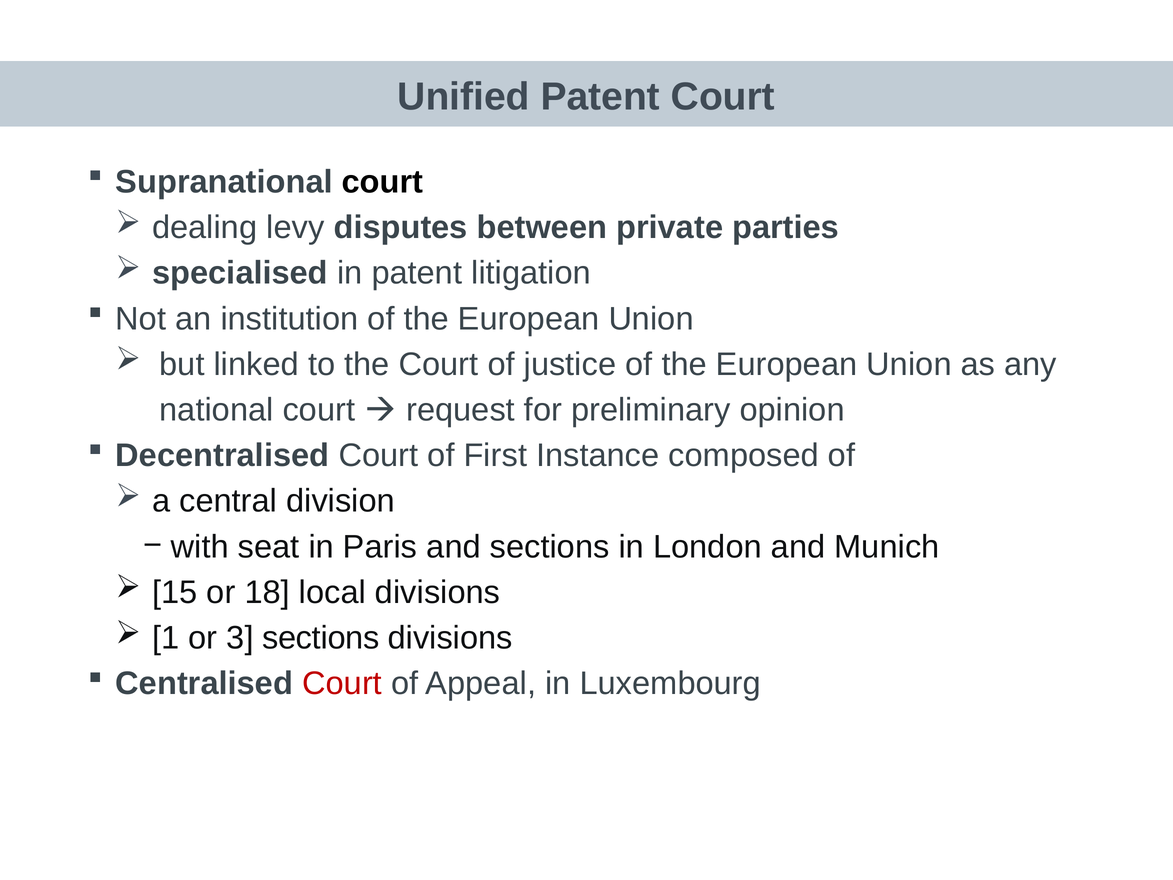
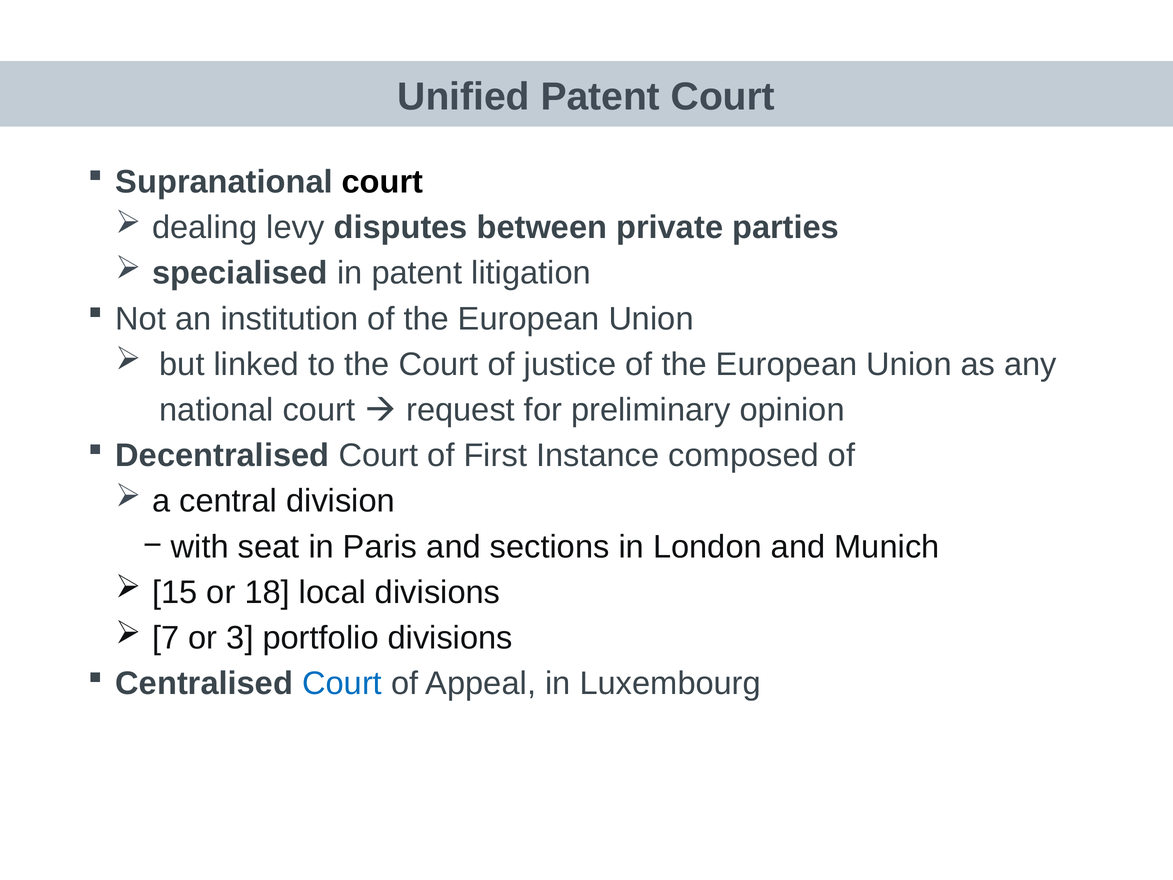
1: 1 -> 7 (166, 638)
3 sections: sections -> portfolio (321, 638)
Court colour: red -> blue (342, 683)
